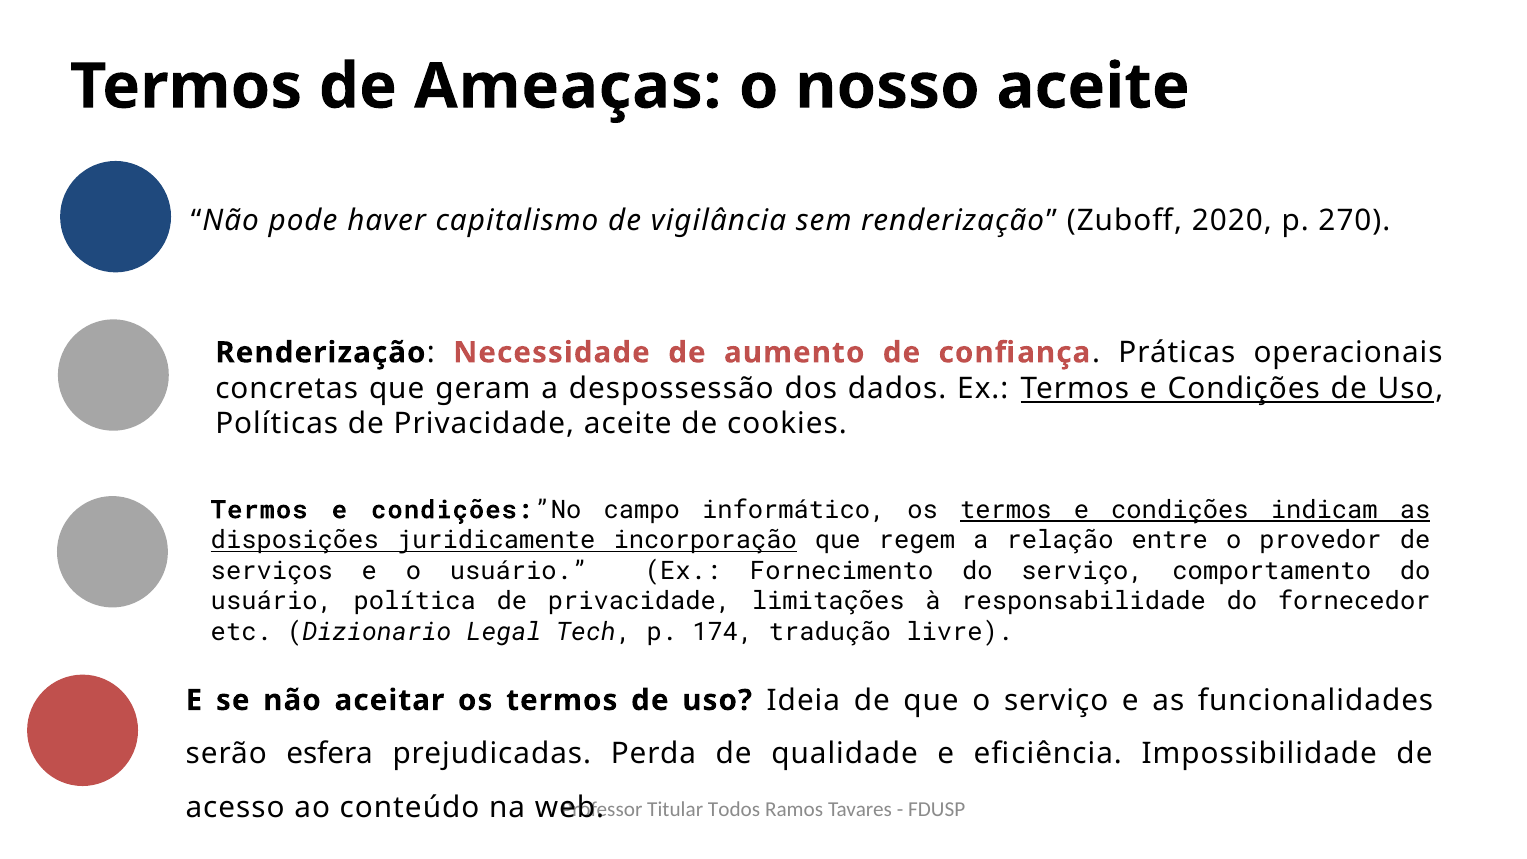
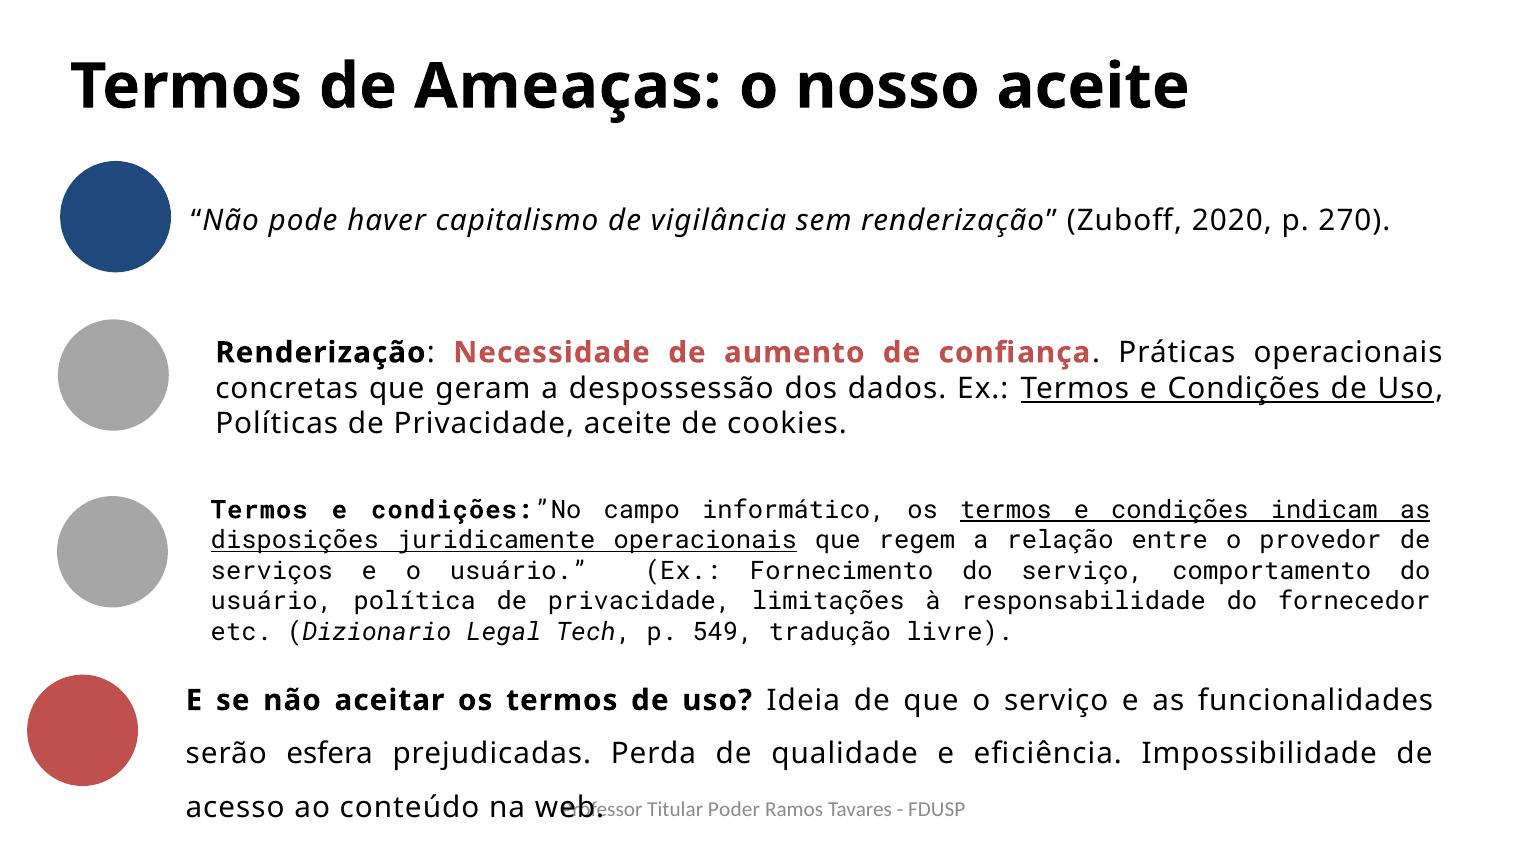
juridicamente incorporação: incorporação -> operacionais (705, 540)
174: 174 -> 549 (723, 632)
Todos: Todos -> Poder (734, 810)
